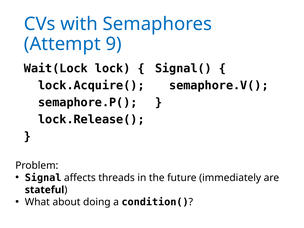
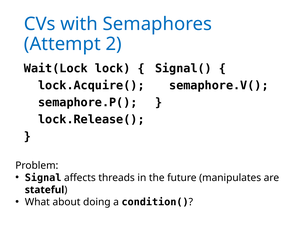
9: 9 -> 2 (114, 44)
immediately: immediately -> manipulates (230, 178)
